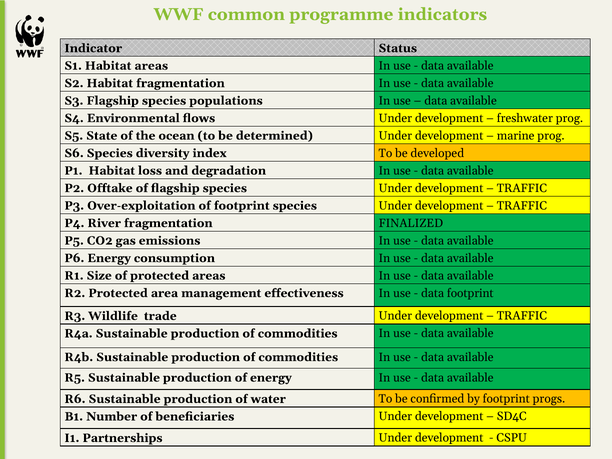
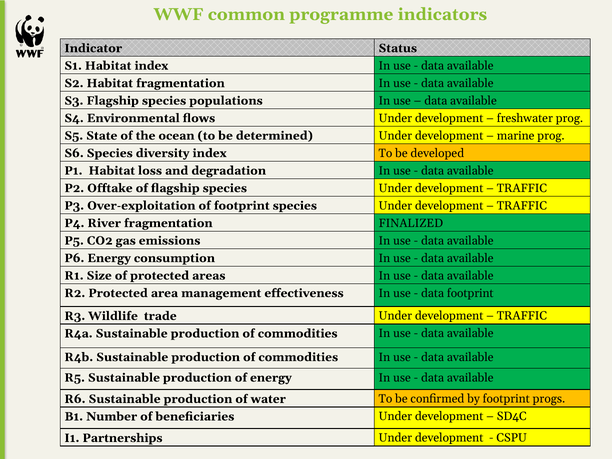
Habitat areas: areas -> index (151, 66)
